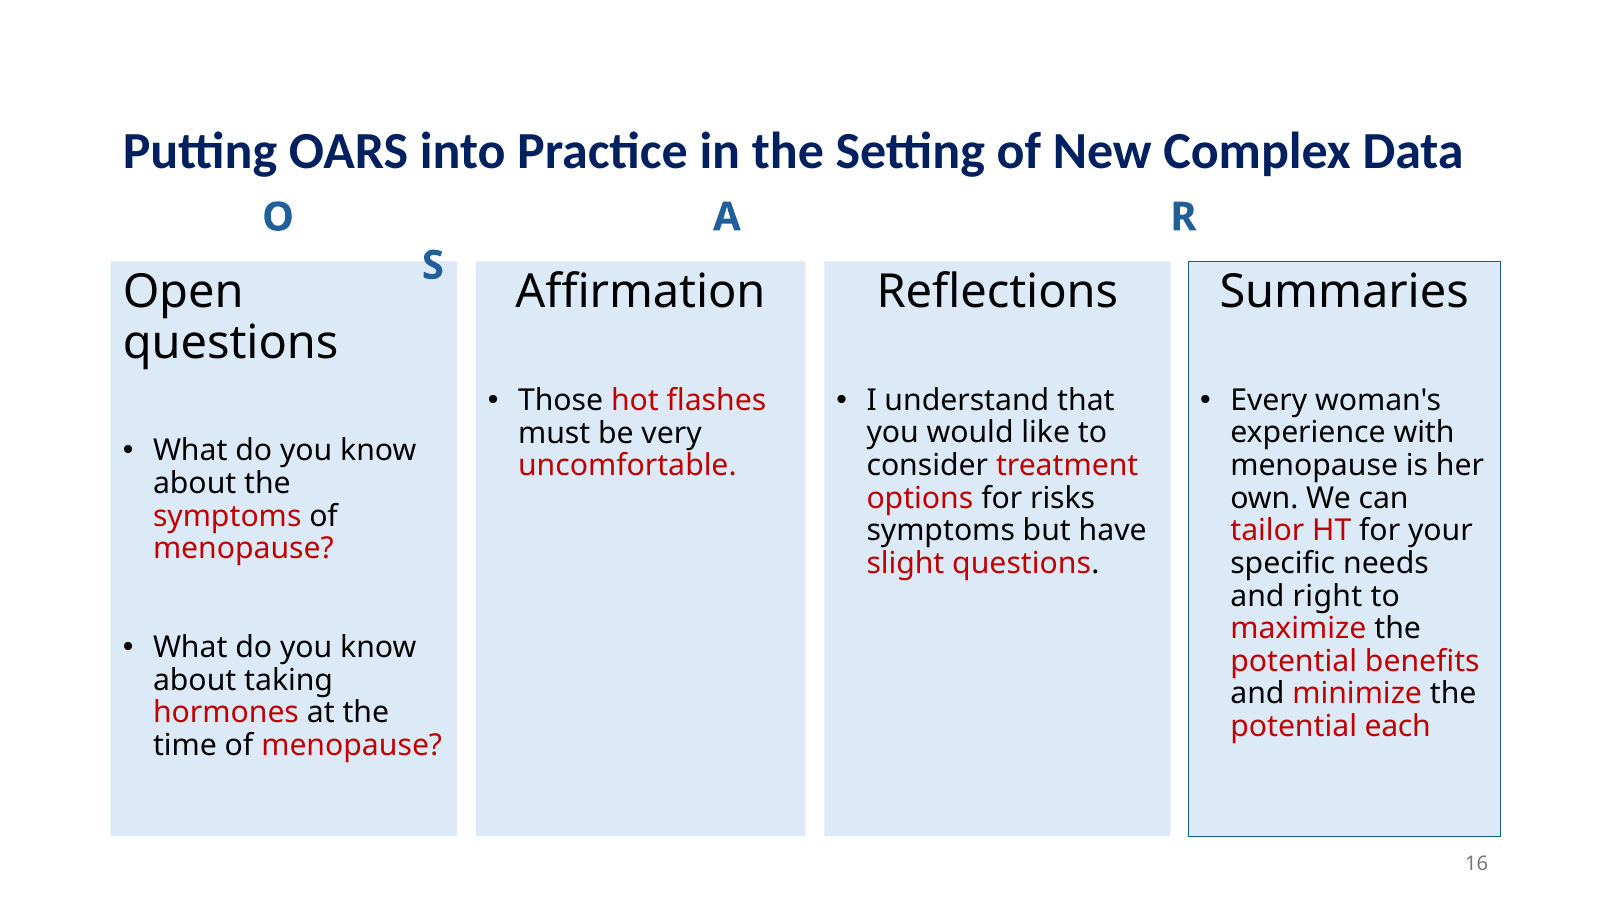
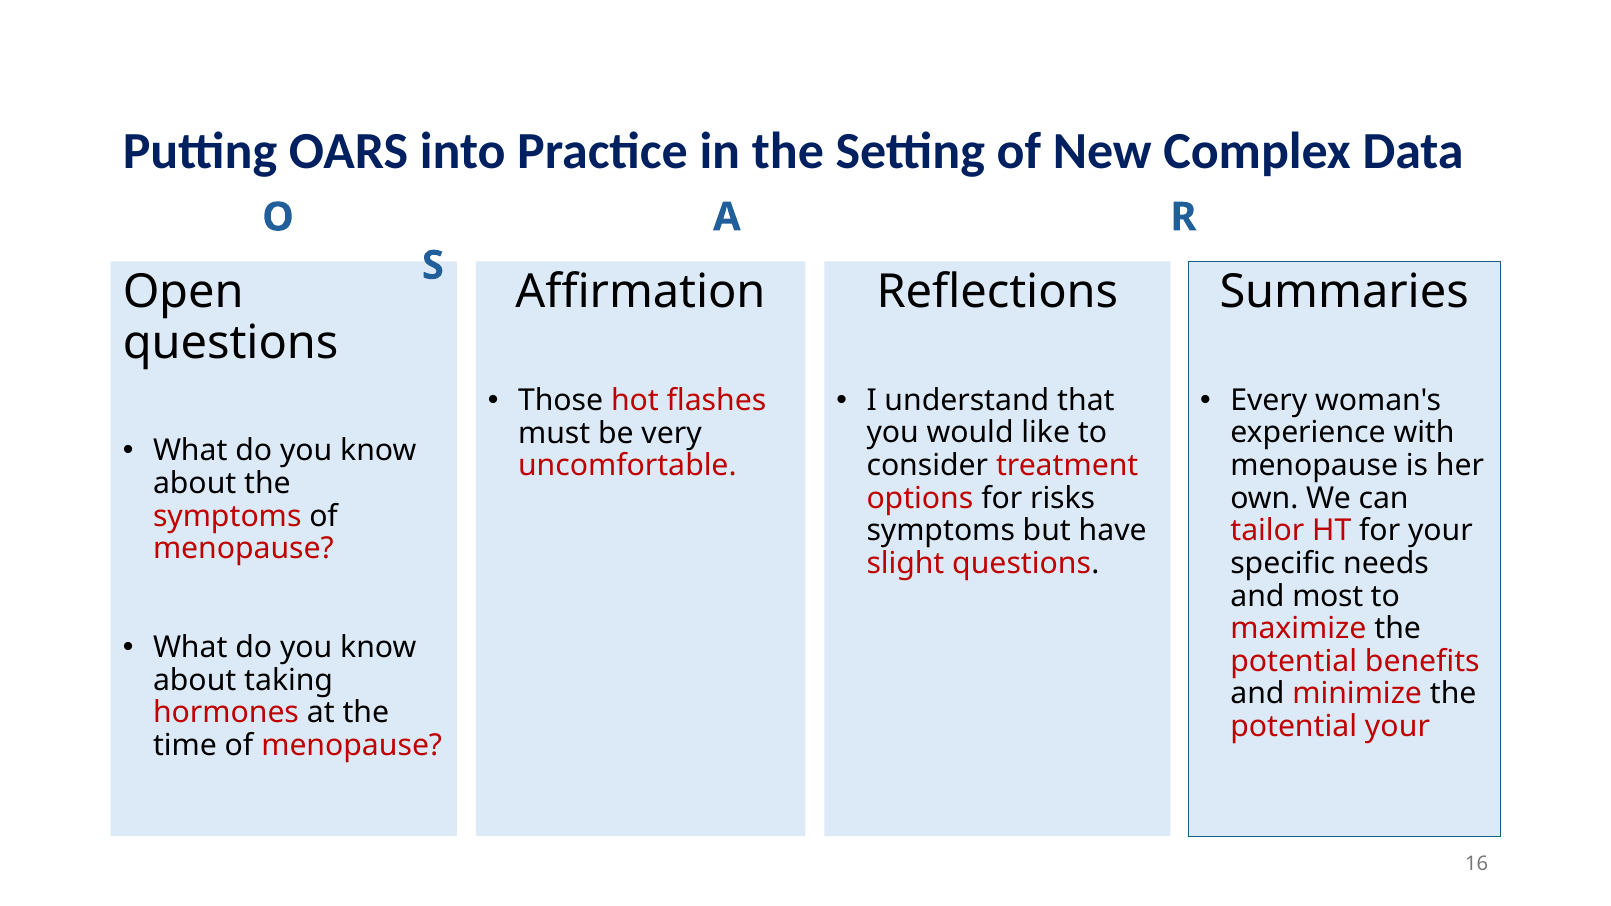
right: right -> most (1328, 596)
potential each: each -> your (1398, 727)
